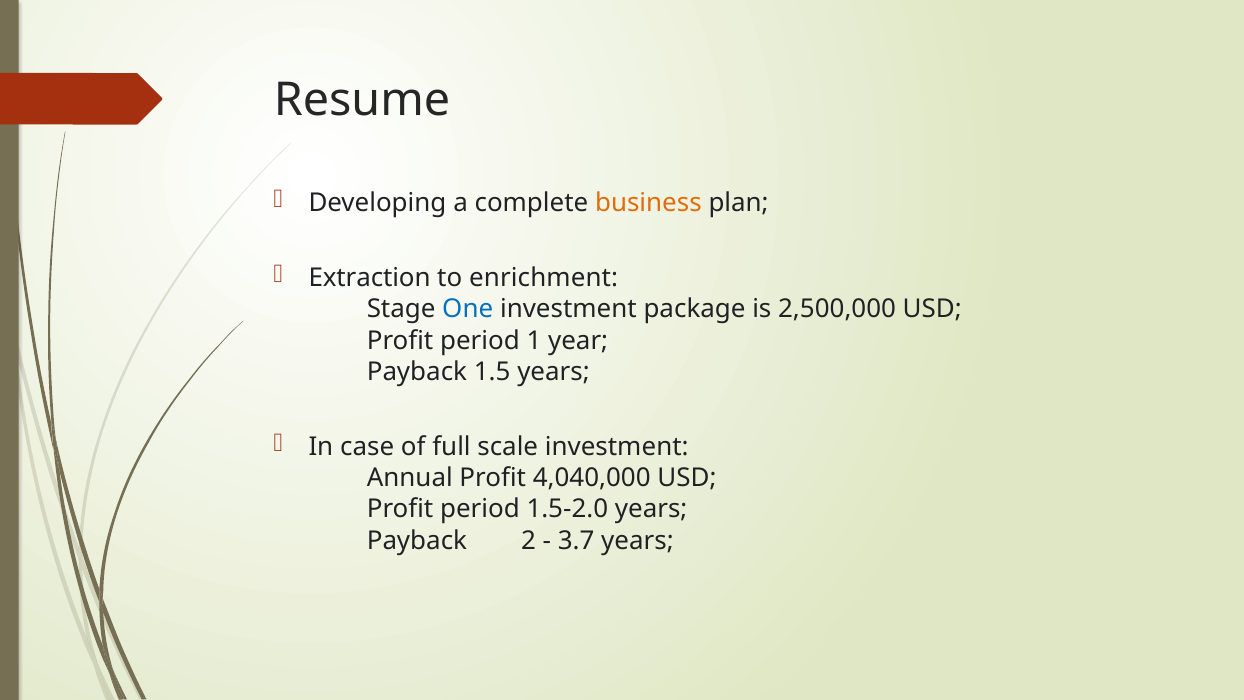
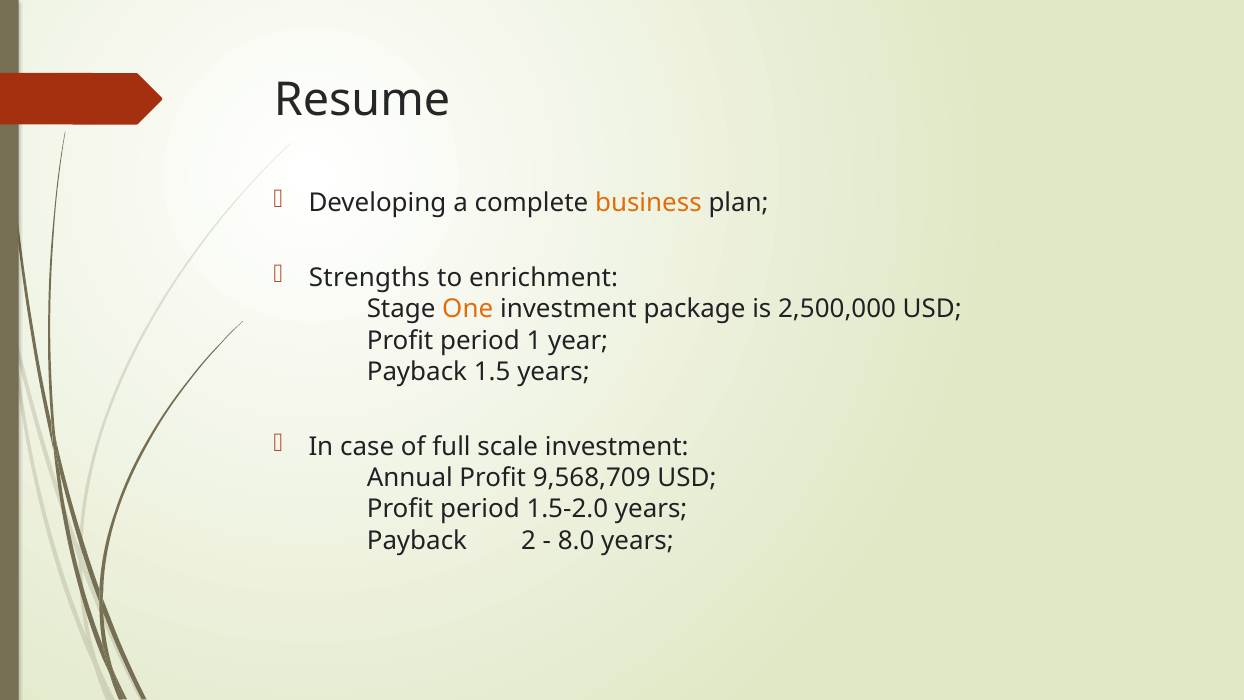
Extraction: Extraction -> Strengths (369, 278)
One colour: blue -> orange (468, 309)
4,040,000: 4,040,000 -> 9,568,709 (592, 478)
3.7: 3.7 -> 8.0 (576, 540)
